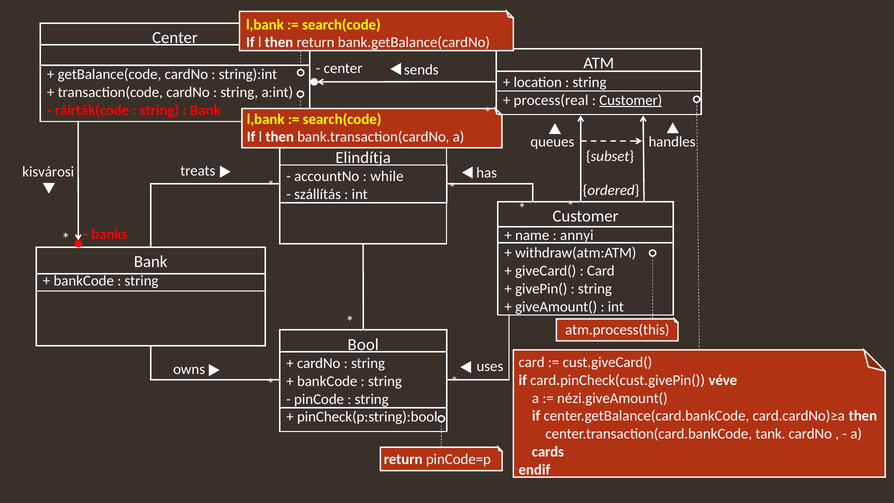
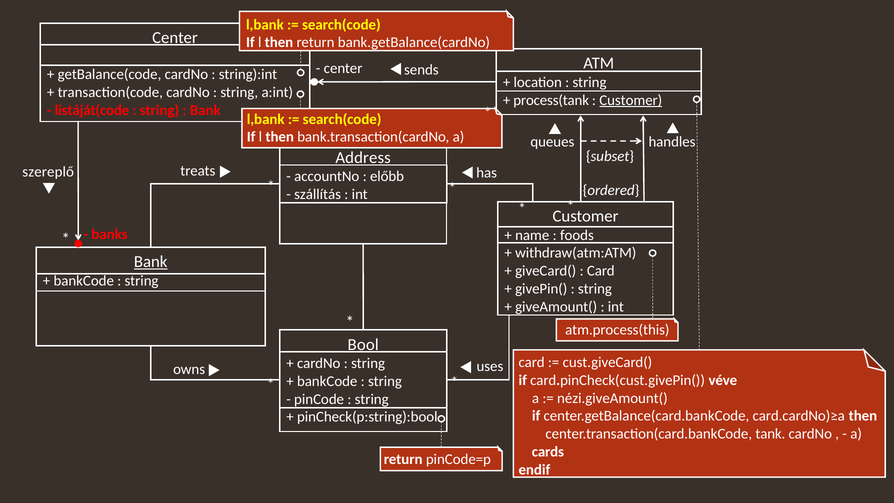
process(real: process(real -> process(tank (551, 100)
ráírták(code: ráírták(code -> listáját(code (92, 110)
Elindítja: Elindítja -> Address (363, 158)
kisvárosi: kisvárosi -> szereplő (48, 172)
while: while -> előbb (387, 176)
annyi: annyi -> foods (577, 235)
Bank underline: none -> present (151, 262)
